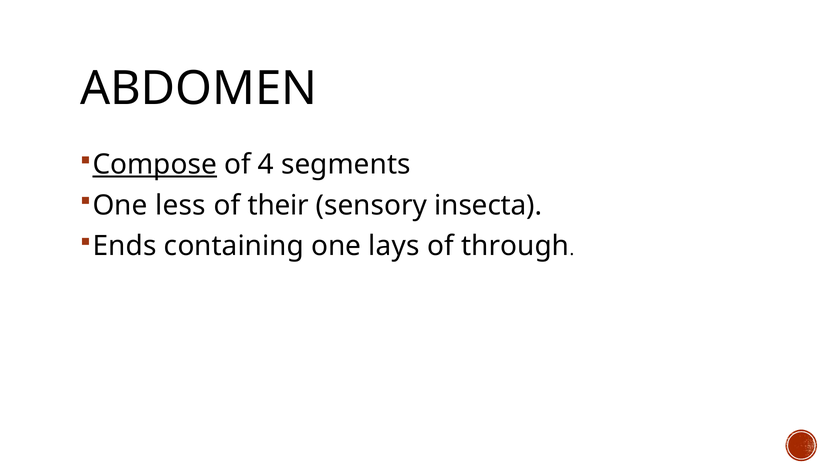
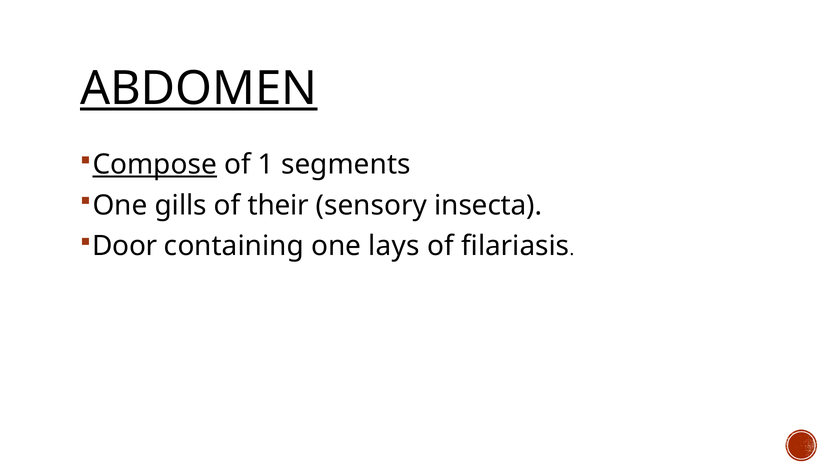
ABDOMEN underline: none -> present (199, 89)
4: 4 -> 1 (266, 164)
less: less -> gills (181, 205)
Ends: Ends -> Door (125, 246)
through: through -> filariasis (515, 246)
